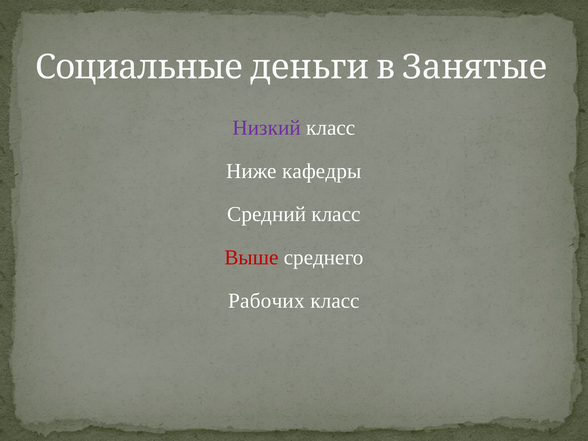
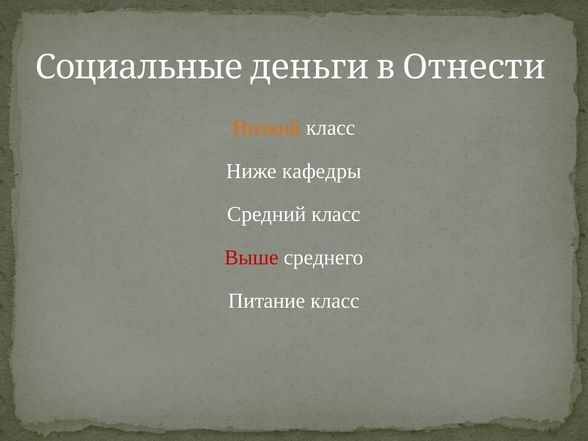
Занятые: Занятые -> Отнести (474, 67)
Низкий colour: purple -> orange (267, 128)
Рабочих: Рабочих -> Питание (267, 301)
